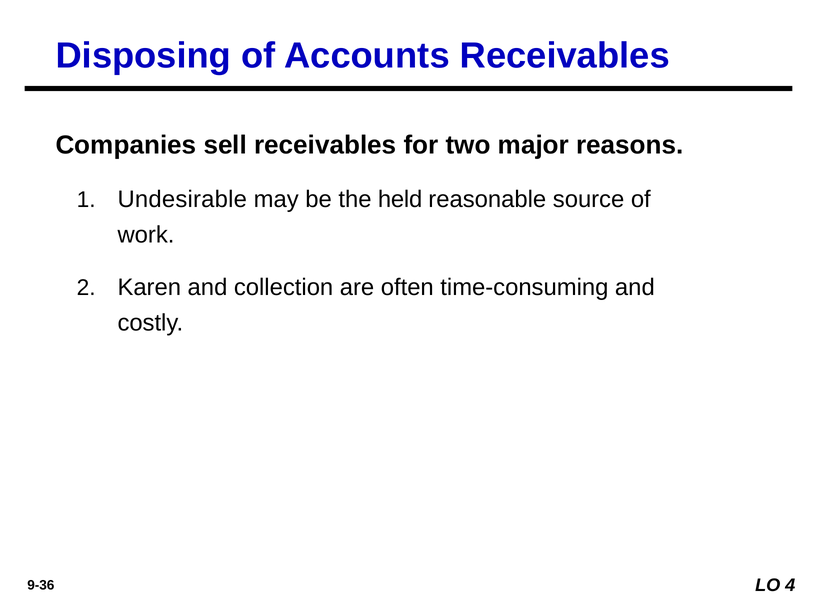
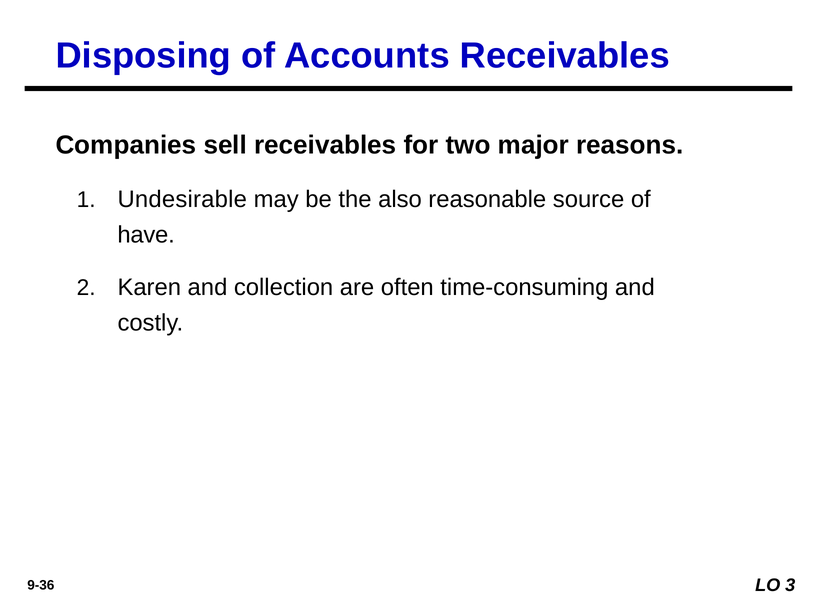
held: held -> also (400, 199)
work: work -> have (146, 235)
4: 4 -> 3 (790, 585)
